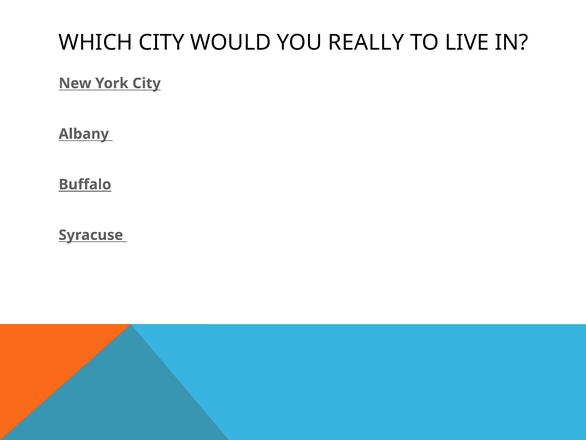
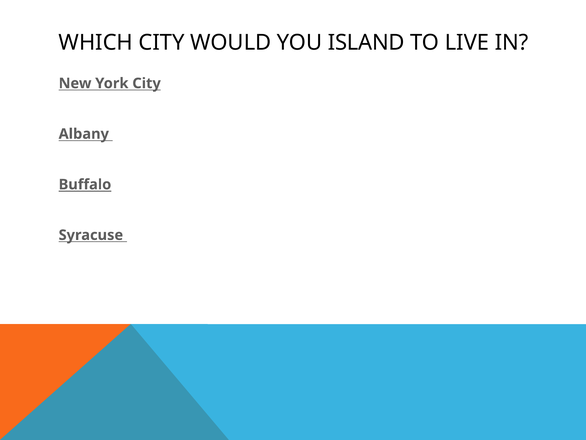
REALLY: REALLY -> ISLAND (366, 43)
